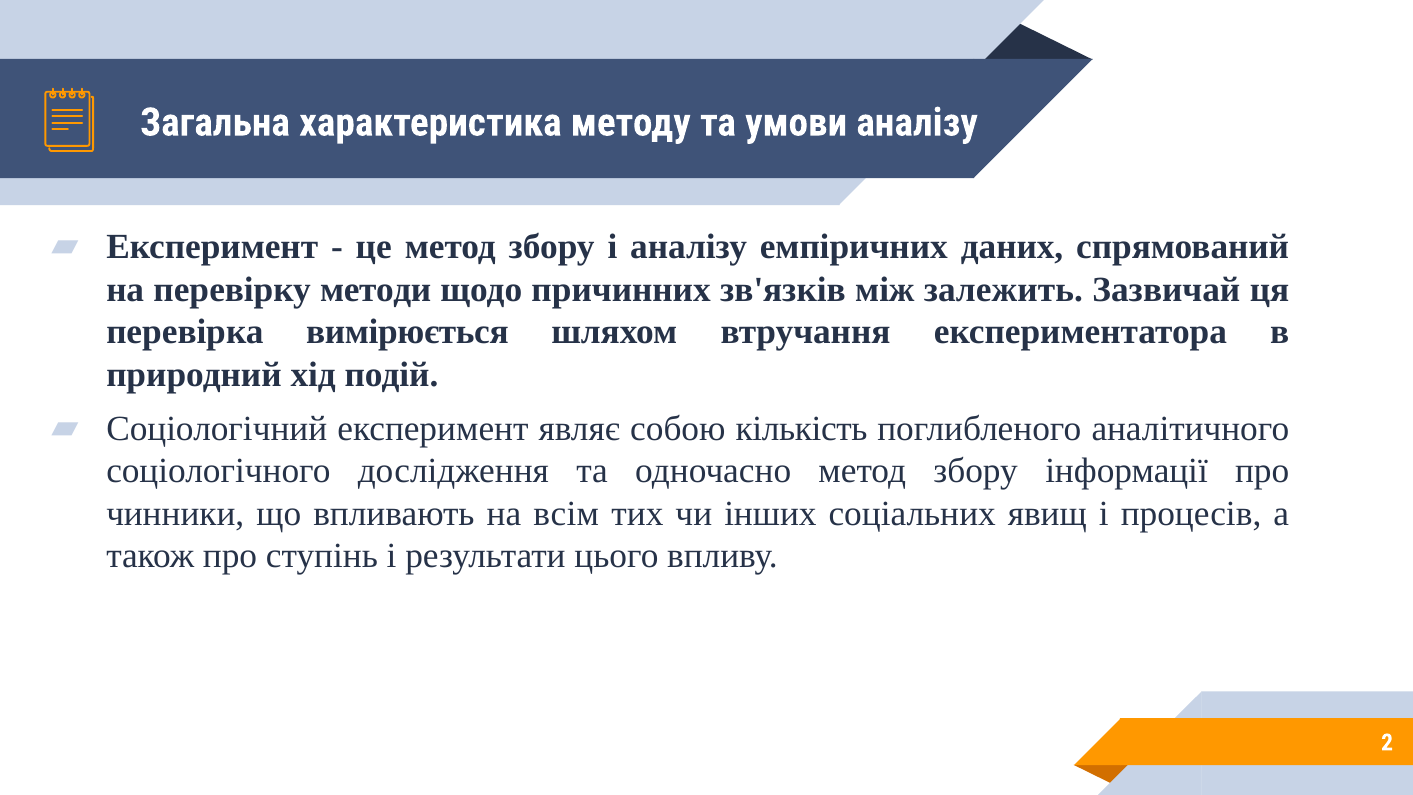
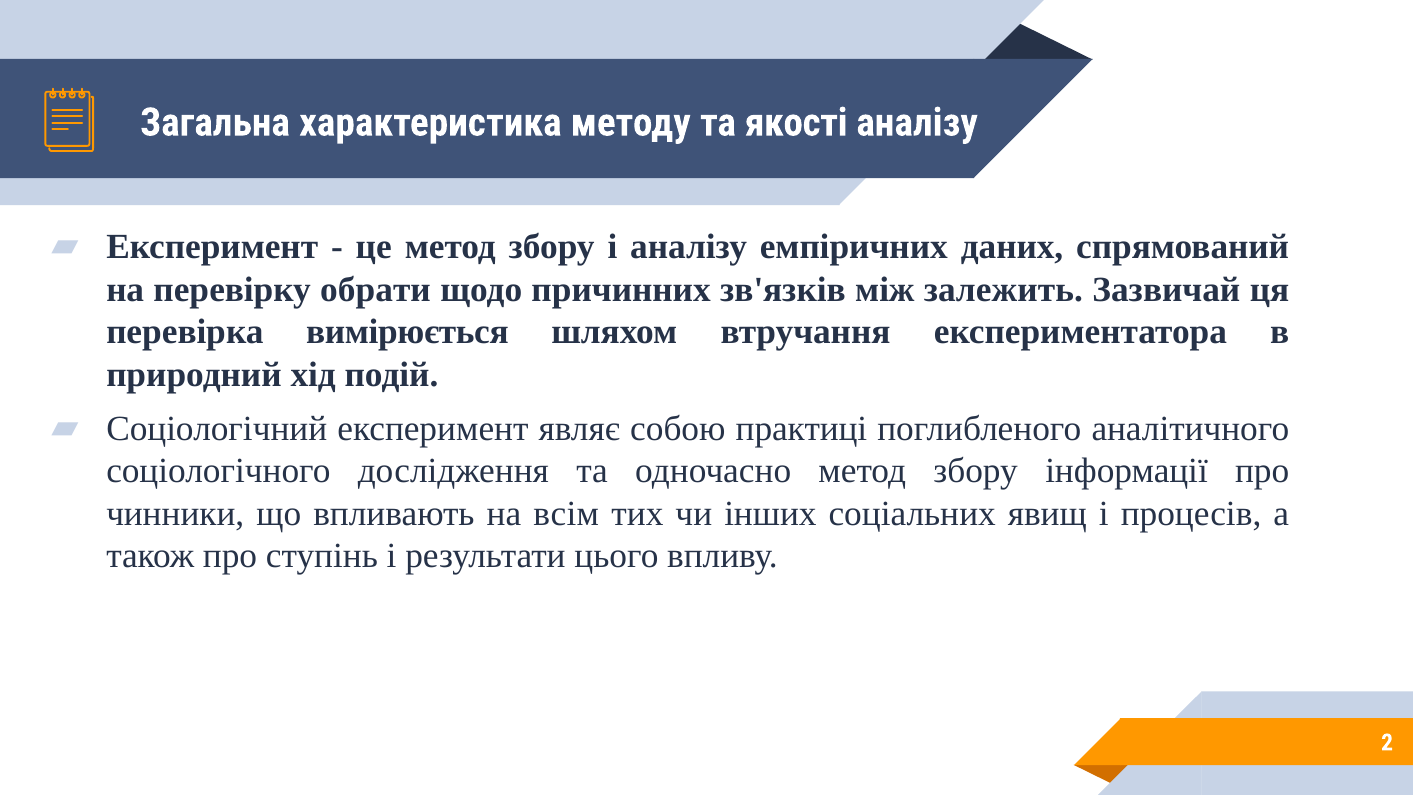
умови: умови -> якості (796, 123)
методи: методи -> обрати (376, 290)
кількість: кількість -> практиці (801, 429)
